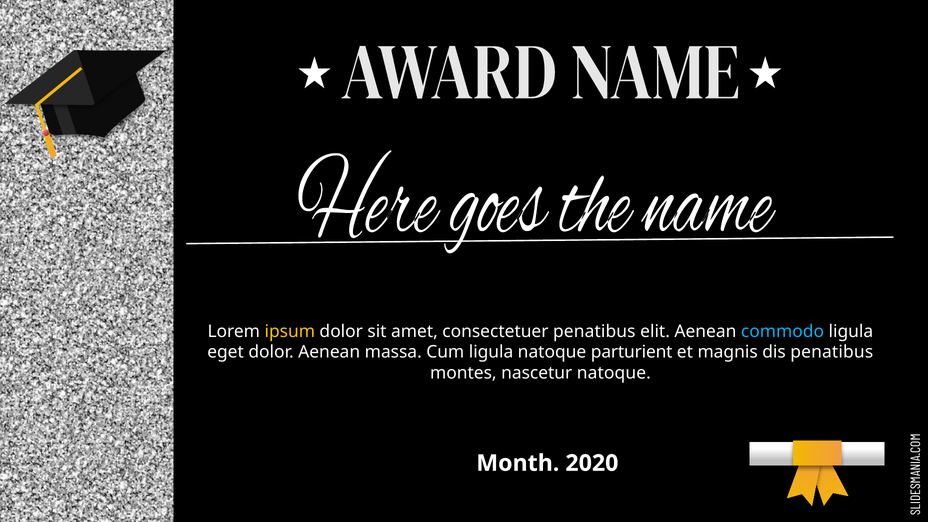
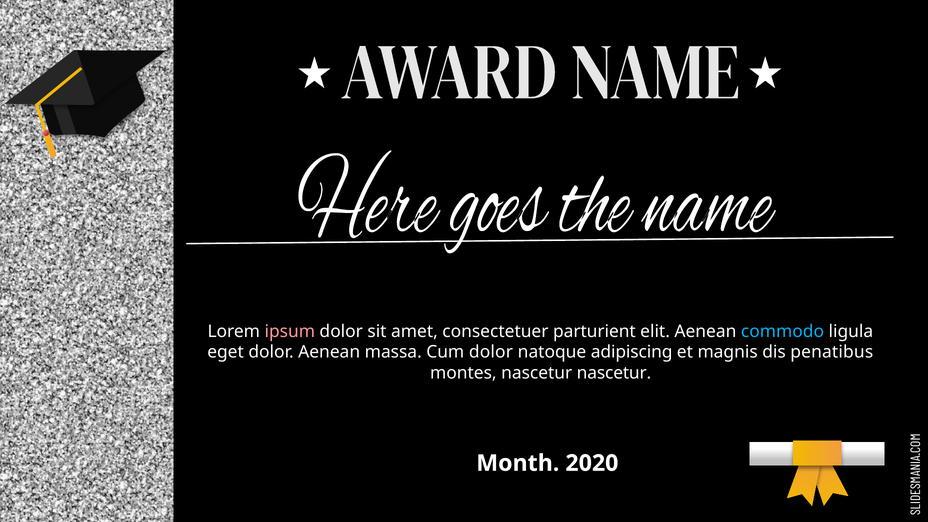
ipsum colour: yellow -> pink (290, 331)
consectetuer penatibus: penatibus -> parturient (594, 331)
Cum ligula: ligula -> dolor (491, 352)
parturient: parturient -> adipiscing (632, 352)
nascetur natoque: natoque -> nascetur (614, 373)
